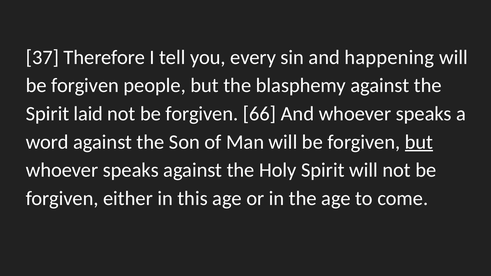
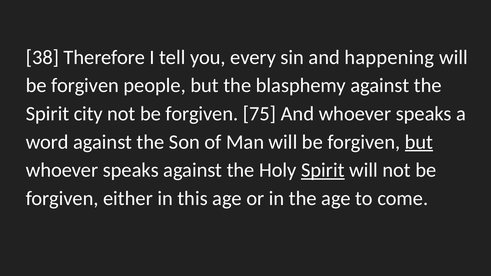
37: 37 -> 38 (42, 57)
laid: laid -> city (88, 114)
66: 66 -> 75 (260, 114)
Spirit underline: none -> present (323, 170)
